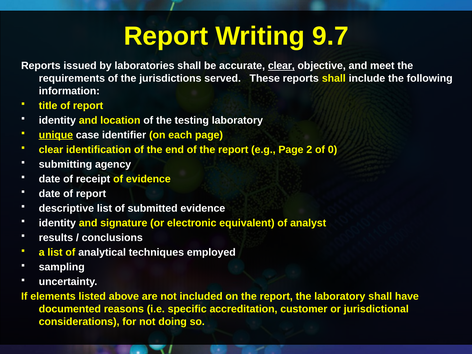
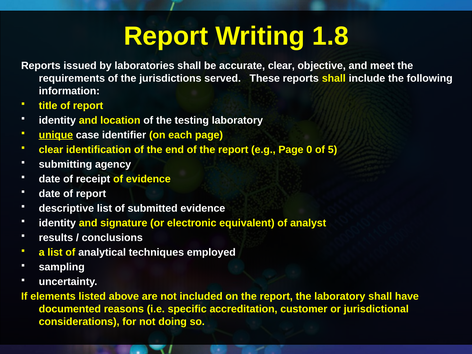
9.7: 9.7 -> 1.8 (330, 36)
clear underline: present -> none (281, 66)
2: 2 -> 0 (309, 150)
0: 0 -> 5 (333, 150)
